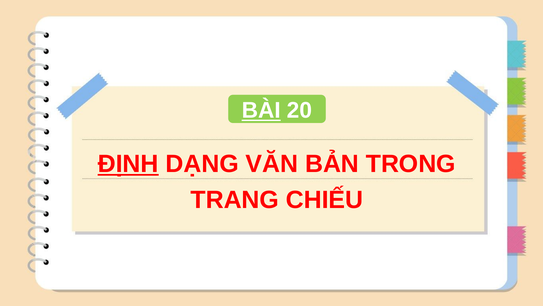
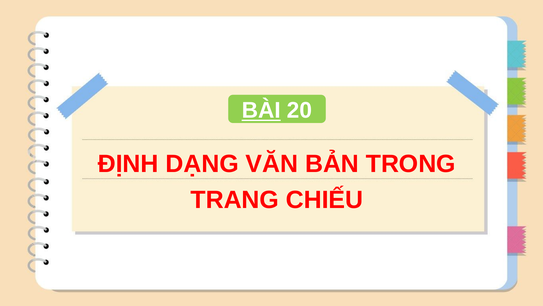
ĐỊNH underline: present -> none (128, 164)
